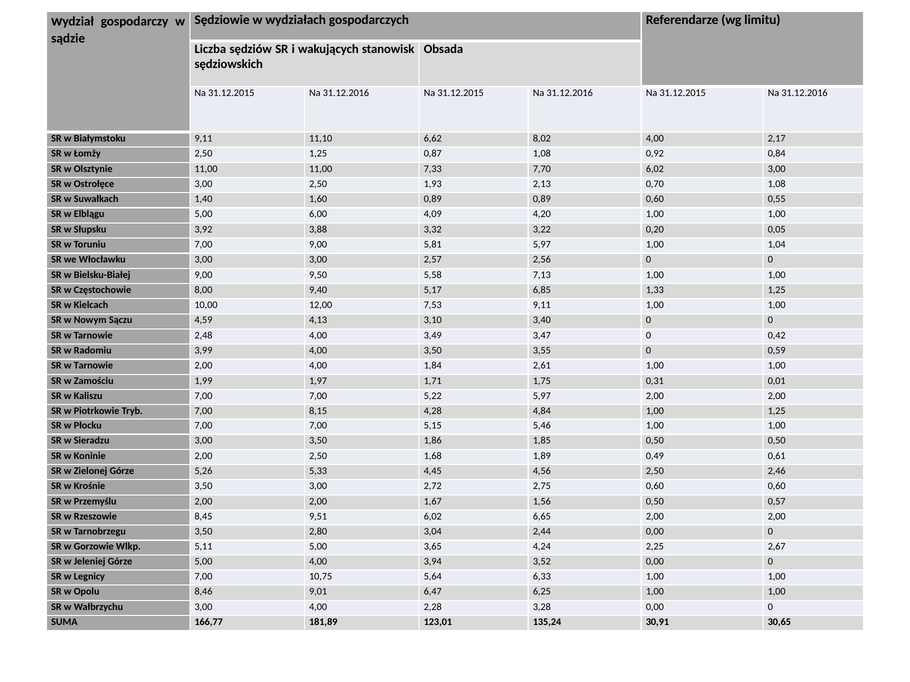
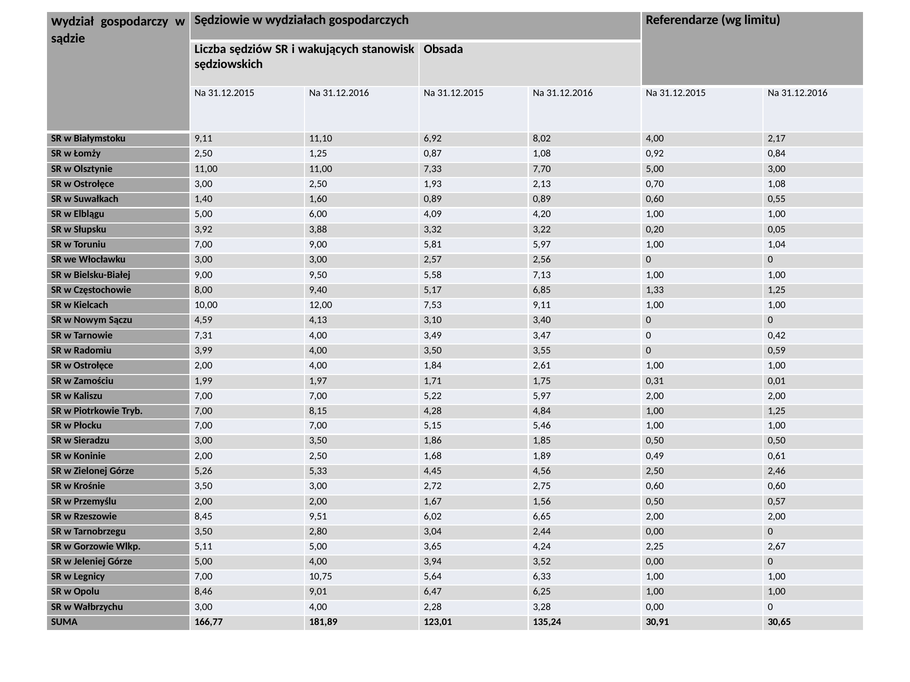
6,62: 6,62 -> 6,92 (433, 139)
7,70 6,02: 6,02 -> 5,00 (655, 169)
2,48: 2,48 -> 7,31 (203, 336)
Tarnowie: Tarnowie -> Ostrołęce (93, 366)
